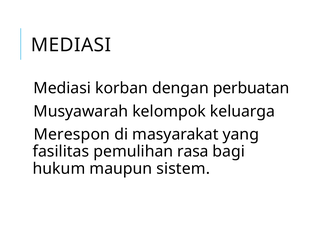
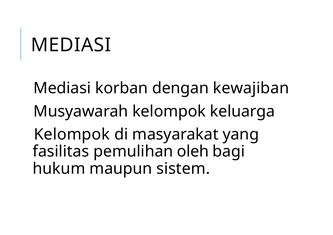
perbuatan: perbuatan -> kewajiban (251, 88)
Merespon: Merespon -> Kelompok (72, 135)
rasa: rasa -> oleh (193, 152)
